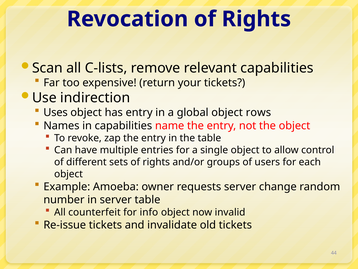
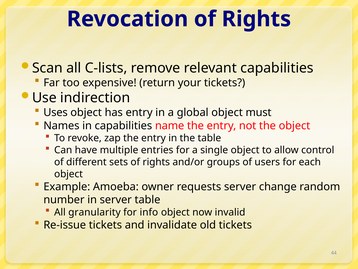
rows: rows -> must (259, 112)
counterfeit: counterfeit -> granularity (94, 212)
